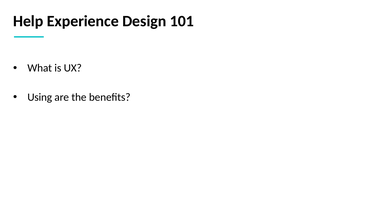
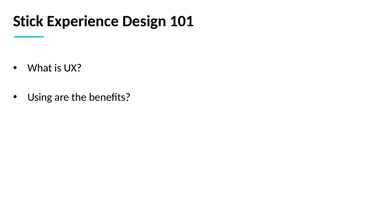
Help: Help -> Stick (28, 21)
